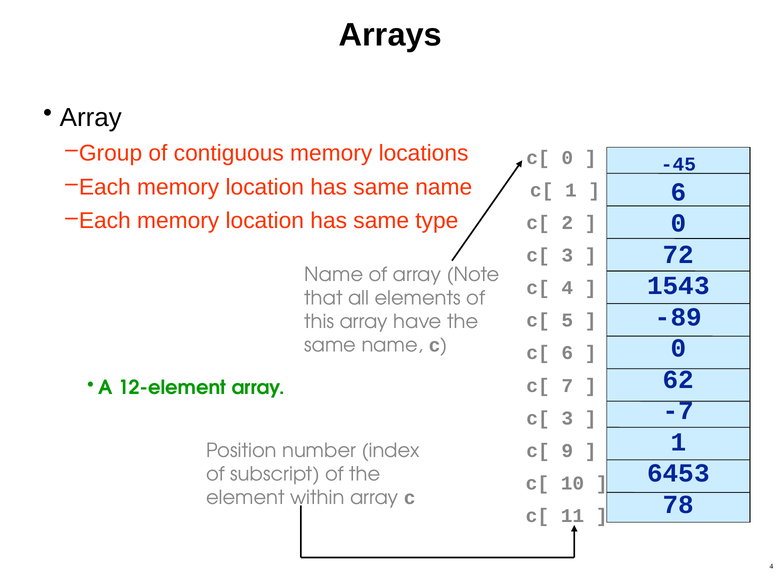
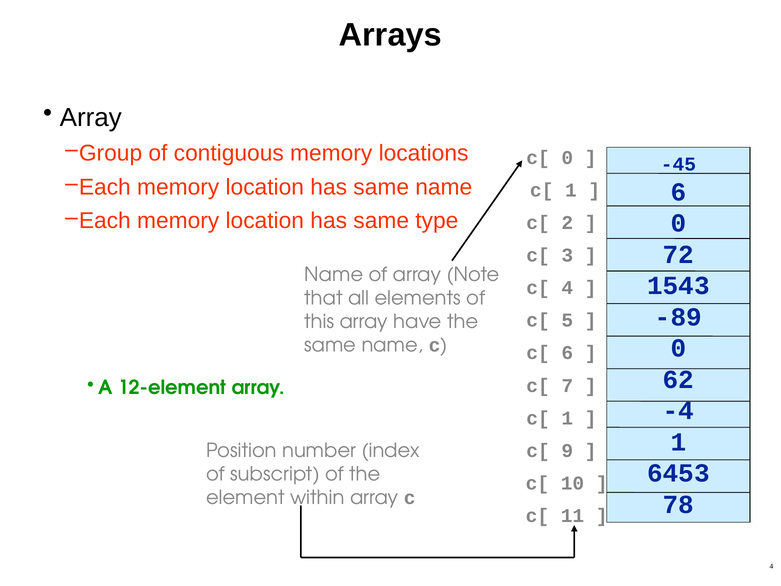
-7: -7 -> -4 (678, 411)
3: 3 -> 1 (567, 418)
